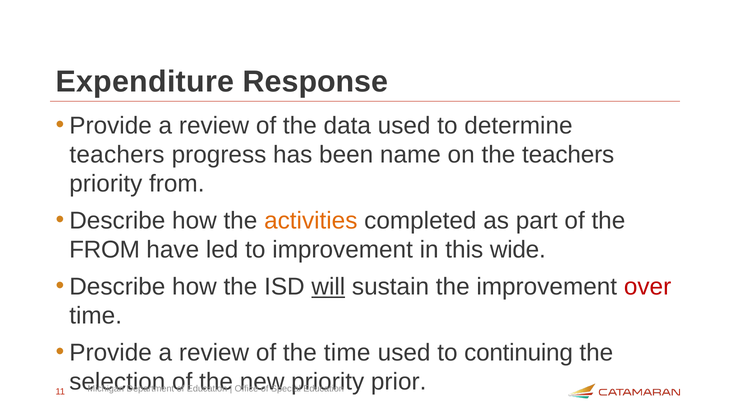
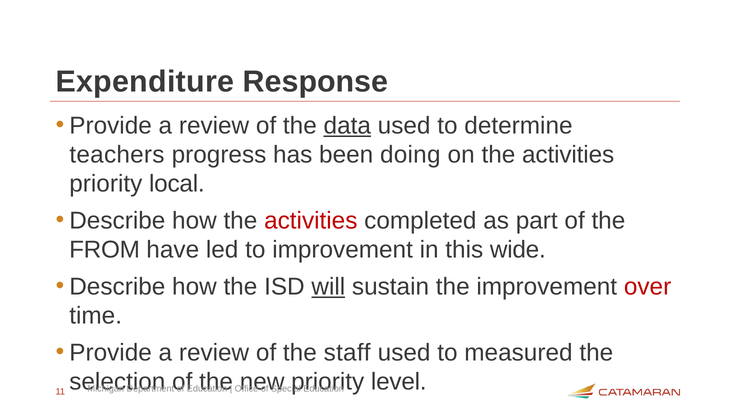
data underline: none -> present (347, 126)
name: name -> doing (410, 155)
on the teachers: teachers -> activities (568, 155)
priority from: from -> local (177, 184)
activities colour: orange -> red (311, 221)
the time: time -> staff (347, 353)
continuing: continuing -> measured (518, 353)
prior: prior -> level (399, 382)
